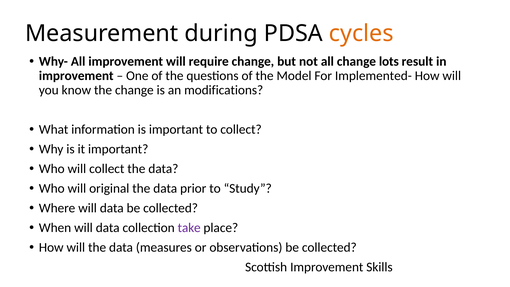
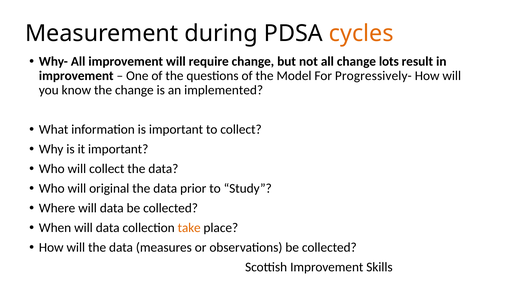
Implemented-: Implemented- -> Progressively- (373, 76)
modifications: modifications -> implemented (224, 90)
take colour: purple -> orange (189, 228)
